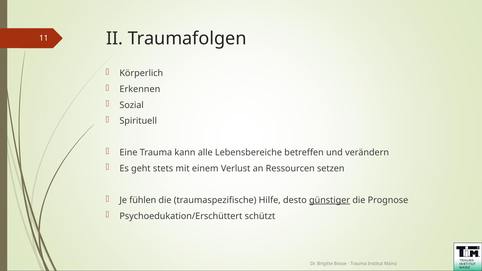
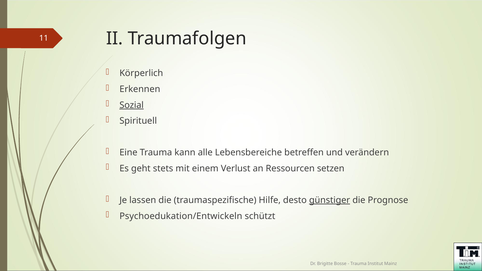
Sozial underline: none -> present (132, 105)
fühlen: fühlen -> lassen (143, 200)
Psychoedukation/Erschüttert: Psychoedukation/Erschüttert -> Psychoedukation/Entwickeln (181, 216)
